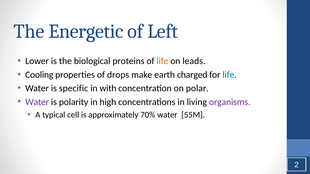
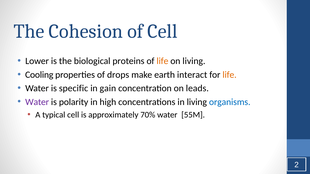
Energetic: Energetic -> Cohesion (86, 31)
of Left: Left -> Cell (162, 31)
on leads: leads -> living (194, 61)
charged: charged -> interact (192, 75)
life colour: blue -> orange (230, 75)
with: with -> gain (108, 88)
polar: polar -> leads (197, 88)
organisms colour: purple -> blue (230, 102)
